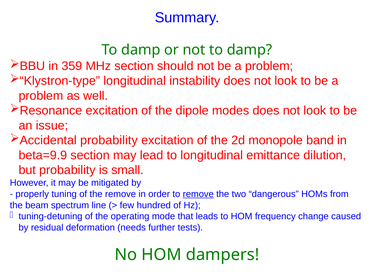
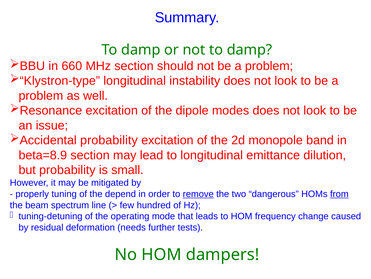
359: 359 -> 660 (72, 66)
beta=9.9: beta=9.9 -> beta=8.9 (43, 155)
the remove: remove -> depend (121, 194)
from underline: none -> present (339, 194)
